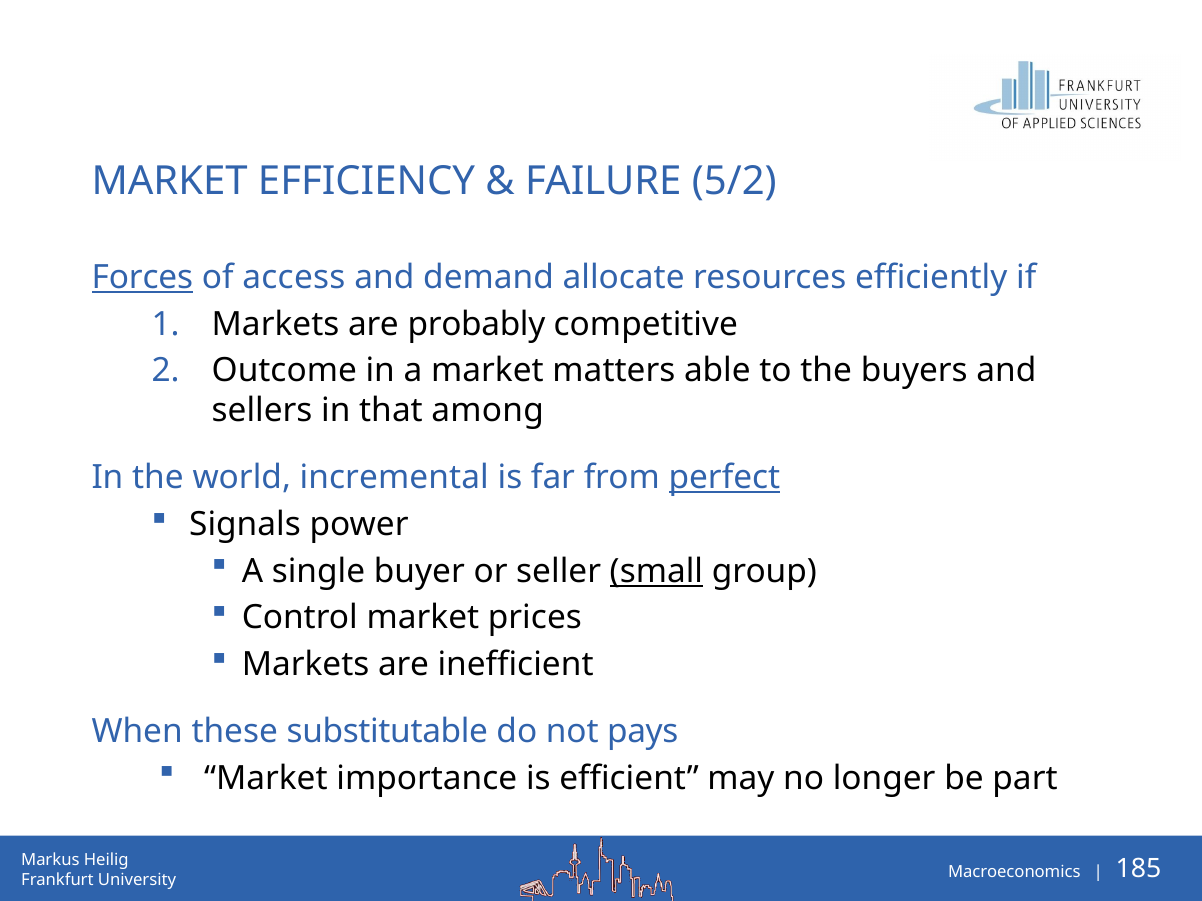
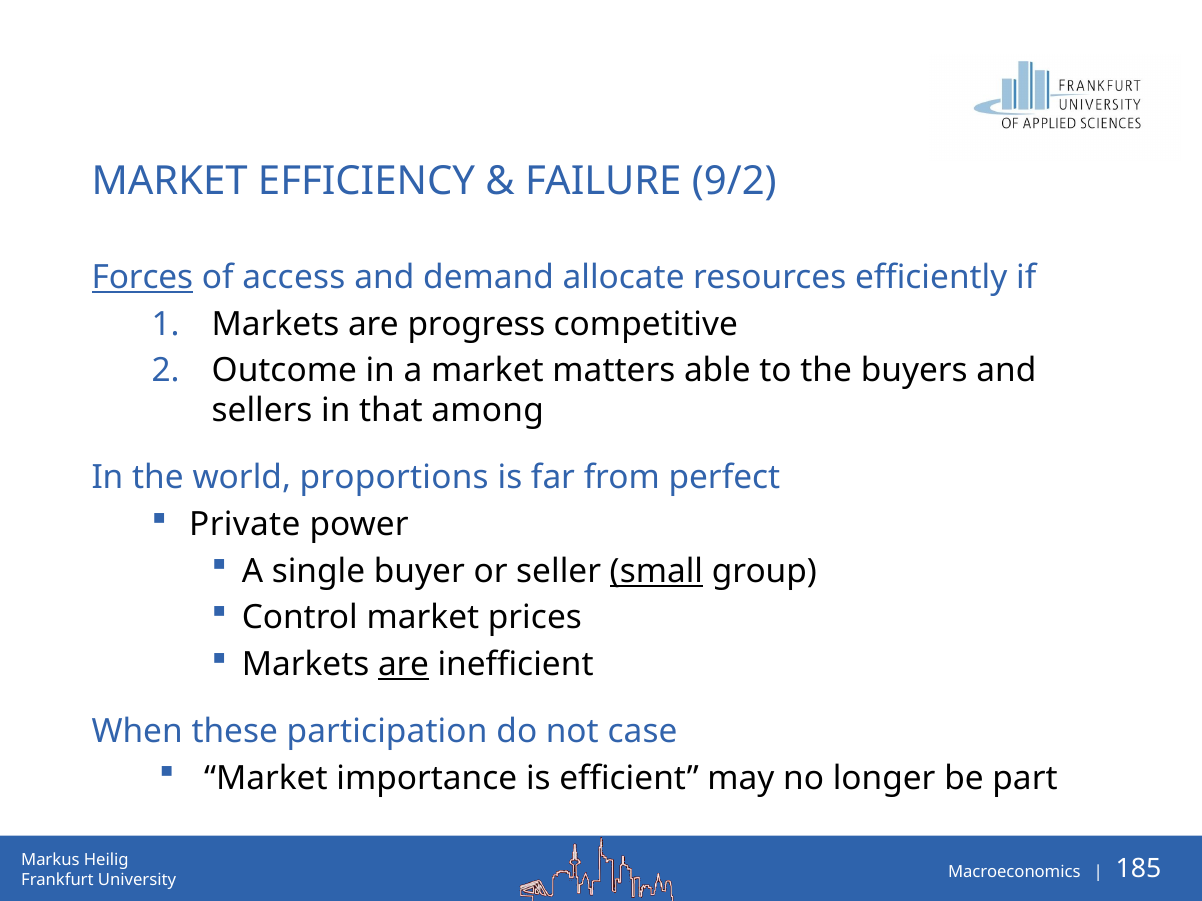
5/2: 5/2 -> 9/2 (734, 181)
probably: probably -> progress (476, 324)
incremental: incremental -> proportions (394, 478)
perfect underline: present -> none (724, 478)
Signals: Signals -> Private (245, 525)
are underline: none -> present (404, 665)
substitutable: substitutable -> participation (387, 732)
pays: pays -> case (643, 732)
